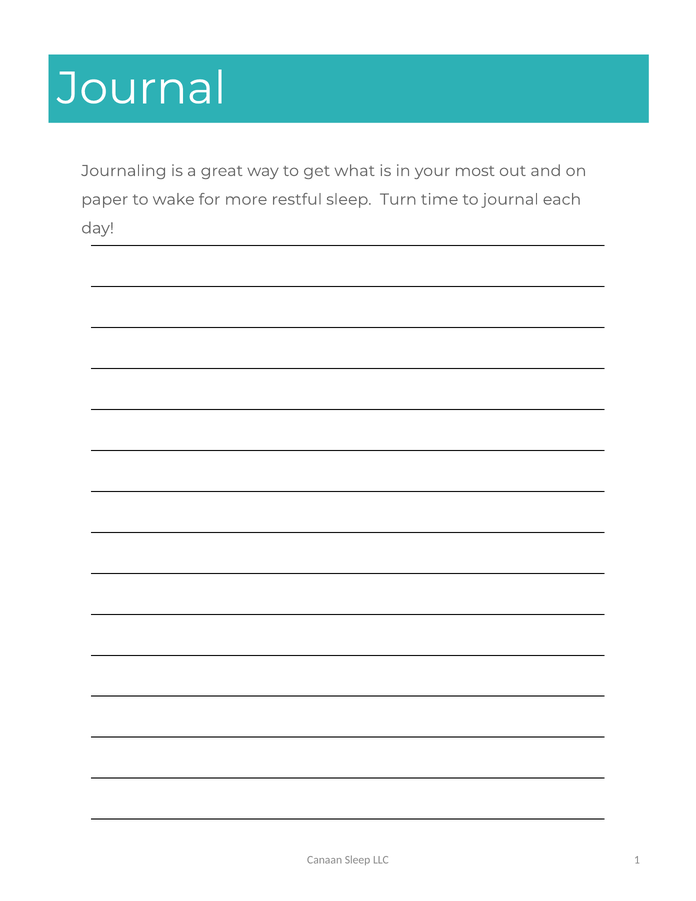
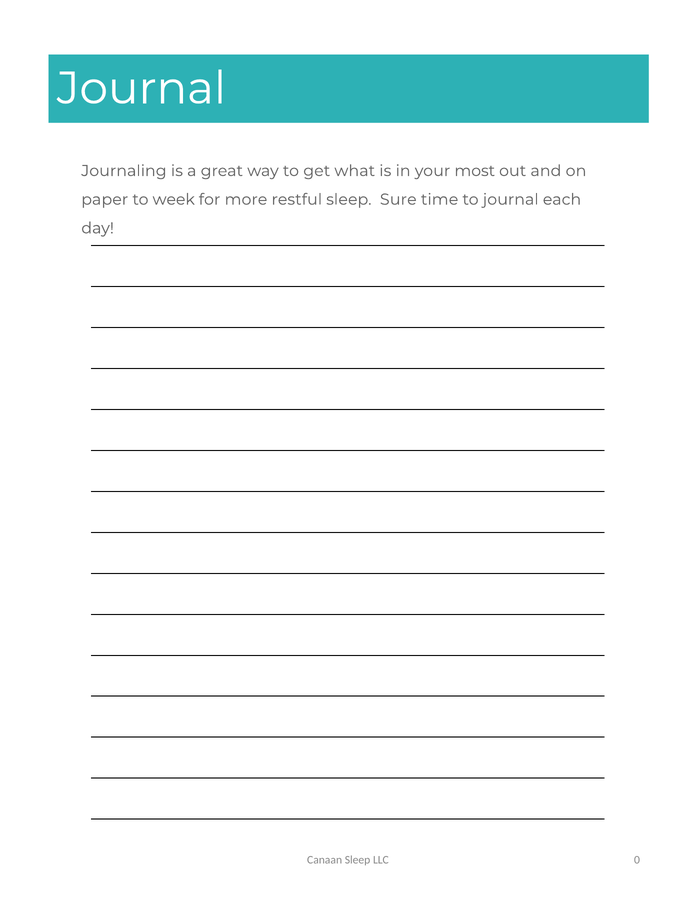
wake: wake -> week (174, 199)
Turn: Turn -> Sure (398, 199)
1: 1 -> 0 (637, 859)
